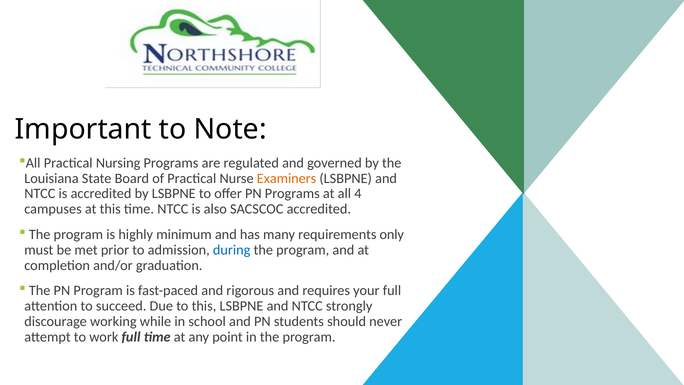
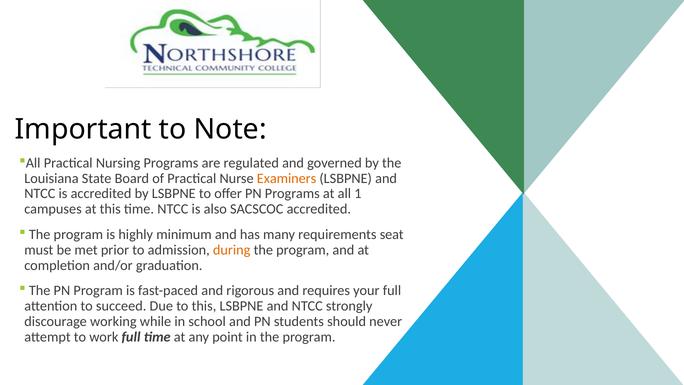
4: 4 -> 1 (358, 194)
only: only -> seat (392, 234)
during colour: blue -> orange (232, 250)
